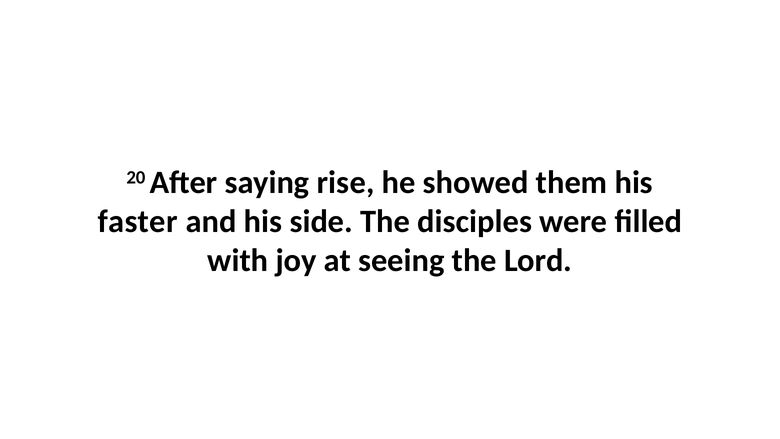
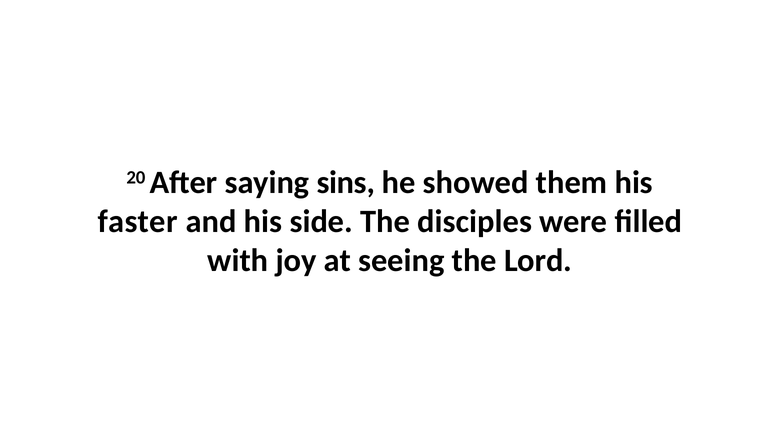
rise: rise -> sins (346, 183)
